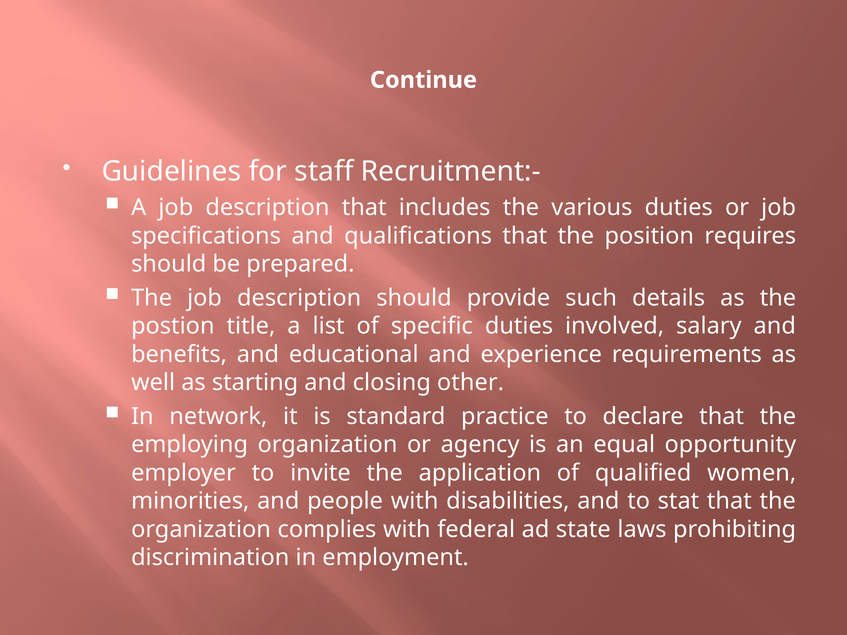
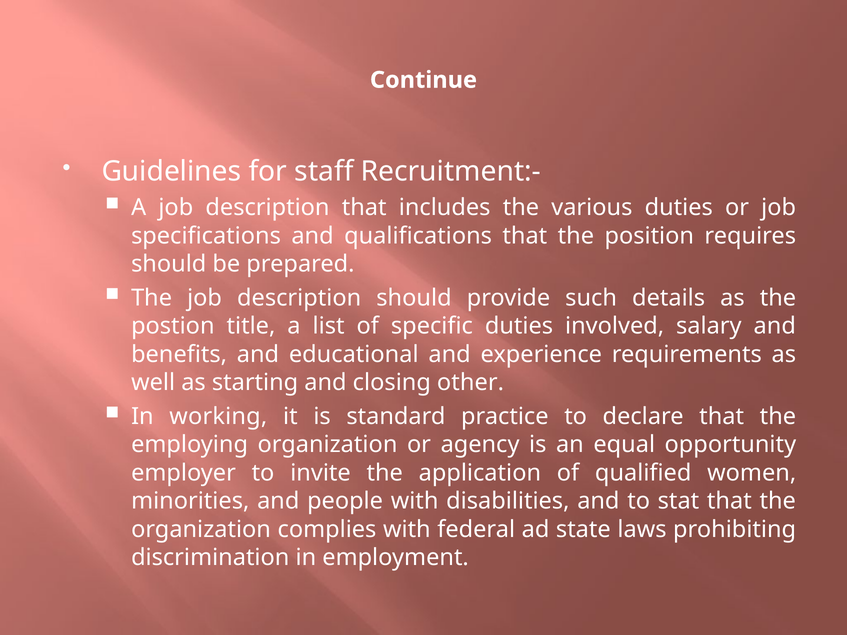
network: network -> working (218, 417)
